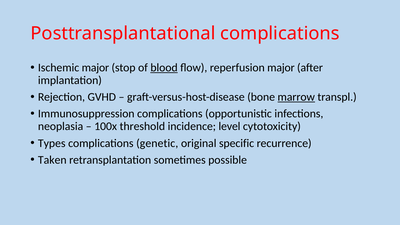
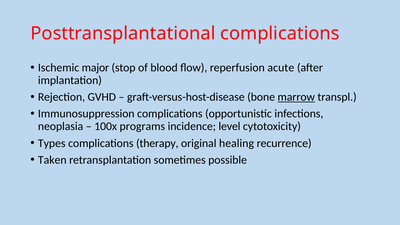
blood underline: present -> none (164, 68)
reperfusion major: major -> acute (281, 68)
threshold: threshold -> programs (142, 126)
genetic: genetic -> therapy (157, 143)
specific: specific -> healing (237, 143)
